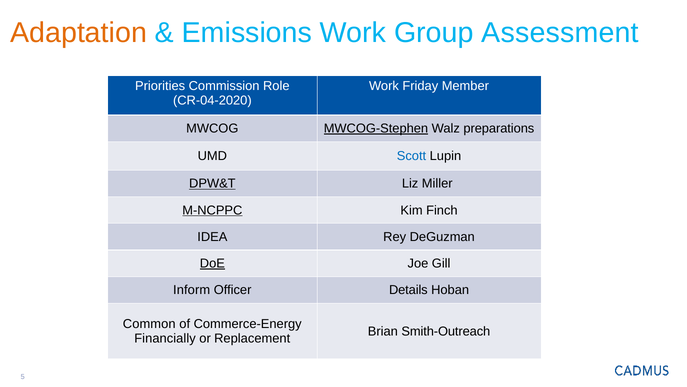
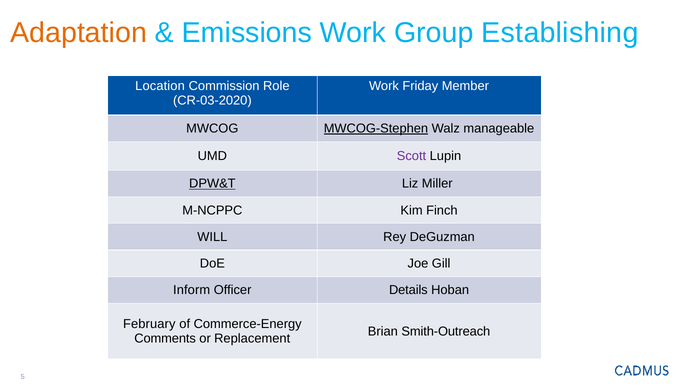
Assessment: Assessment -> Establishing (560, 33)
Priorities: Priorities -> Location (160, 86)
CR-04-2020: CR-04-2020 -> CR-03-2020 (212, 100)
preparations: preparations -> manageable (499, 128)
Scott colour: blue -> purple (412, 156)
M-NCPPC underline: present -> none (212, 210)
IDEA: IDEA -> WILL (212, 237)
DoE underline: present -> none (212, 263)
Common: Common -> February (149, 324)
Financially: Financially -> Comments (165, 338)
